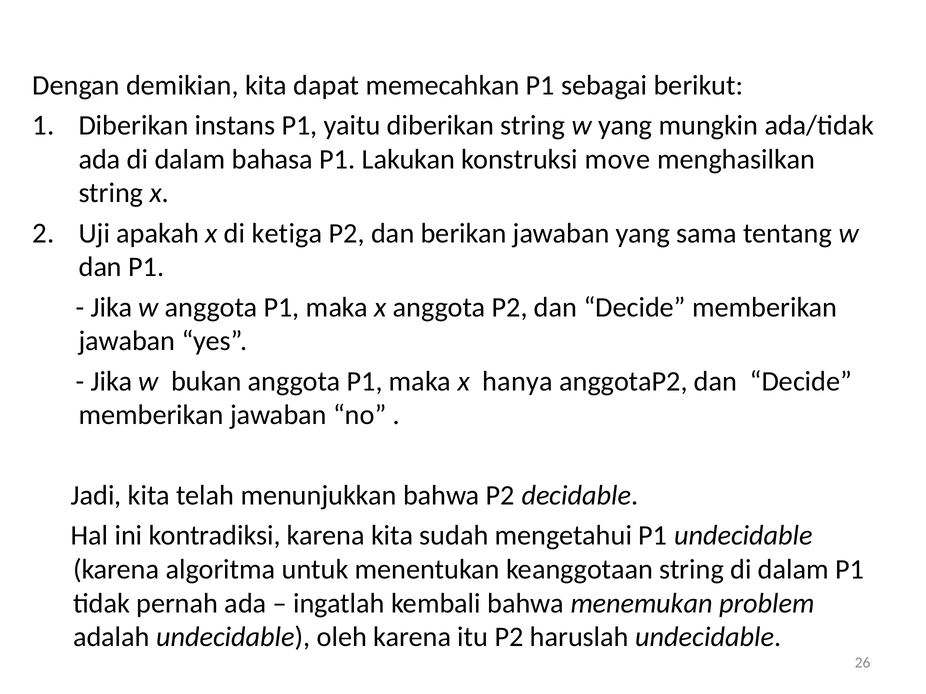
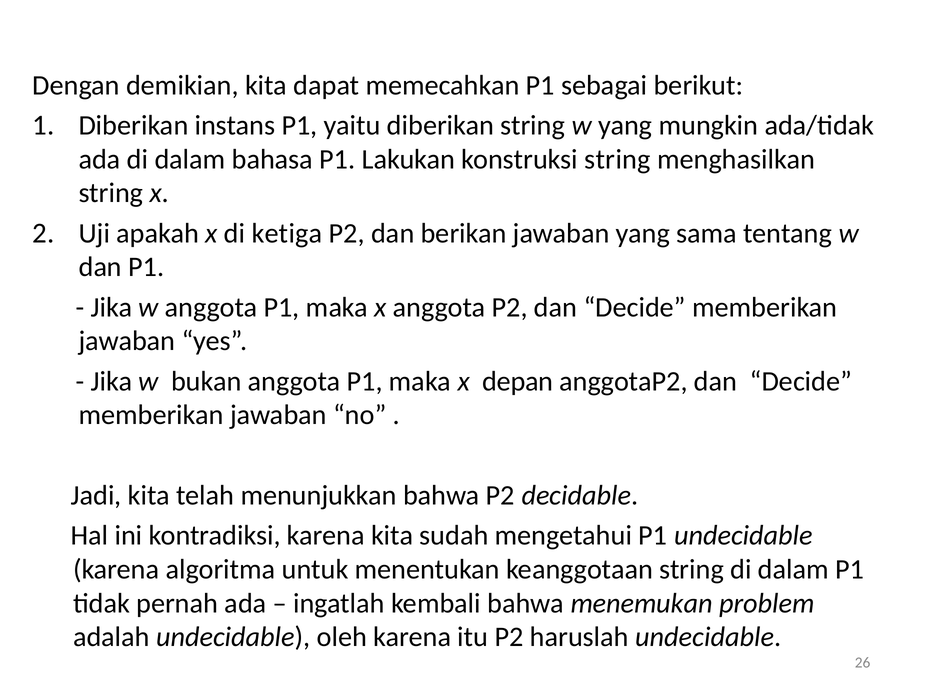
konstruksi move: move -> string (618, 159)
hanya: hanya -> depan (518, 381)
